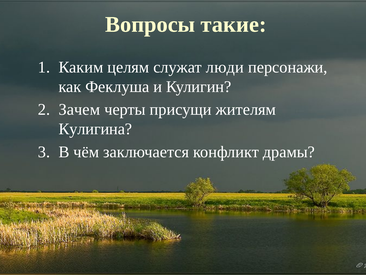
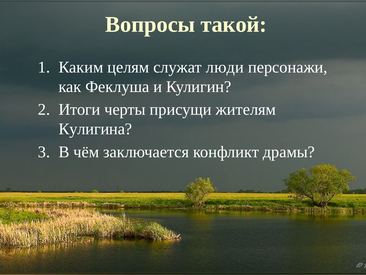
такие: такие -> такой (234, 24)
Зачем: Зачем -> Итоги (79, 109)
